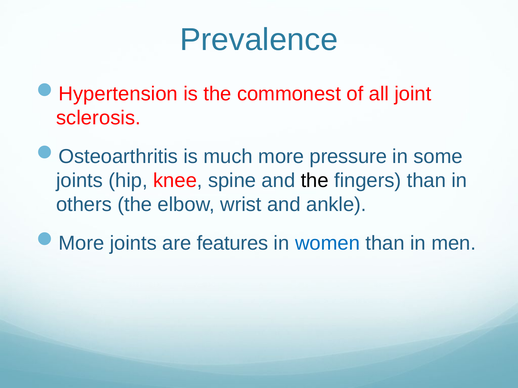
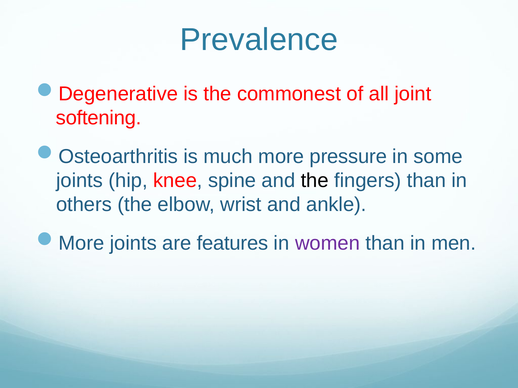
Hypertension: Hypertension -> Degenerative (118, 94)
sclerosis: sclerosis -> softening (99, 118)
women colour: blue -> purple (328, 243)
